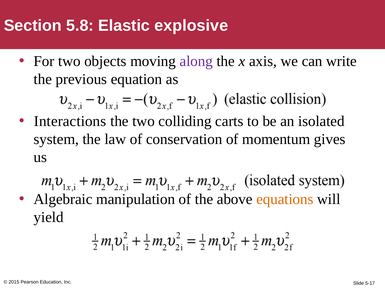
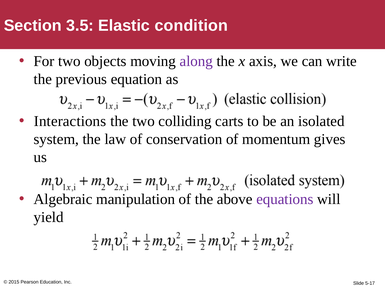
5.8: 5.8 -> 3.5 (80, 25)
explosive: explosive -> condition (191, 25)
equations colour: orange -> purple (285, 199)
